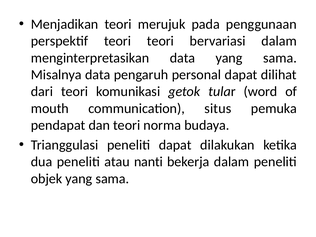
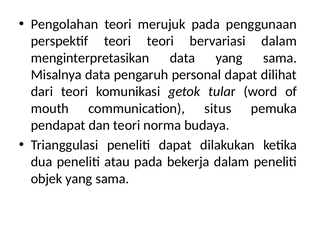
Menjadikan: Menjadikan -> Pengolahan (65, 24)
atau nanti: nanti -> pada (148, 162)
